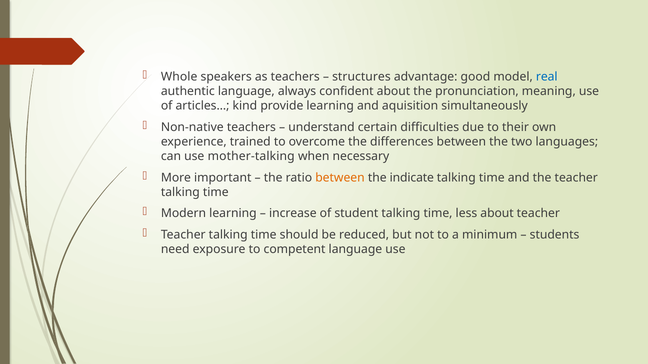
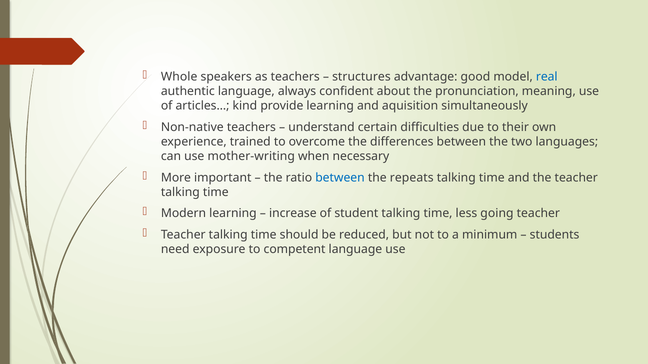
mother-talking: mother-talking -> mother-writing (251, 156)
between colour: orange -> blue (340, 178)
indicate: indicate -> repeats (412, 178)
less about: about -> going (497, 214)
